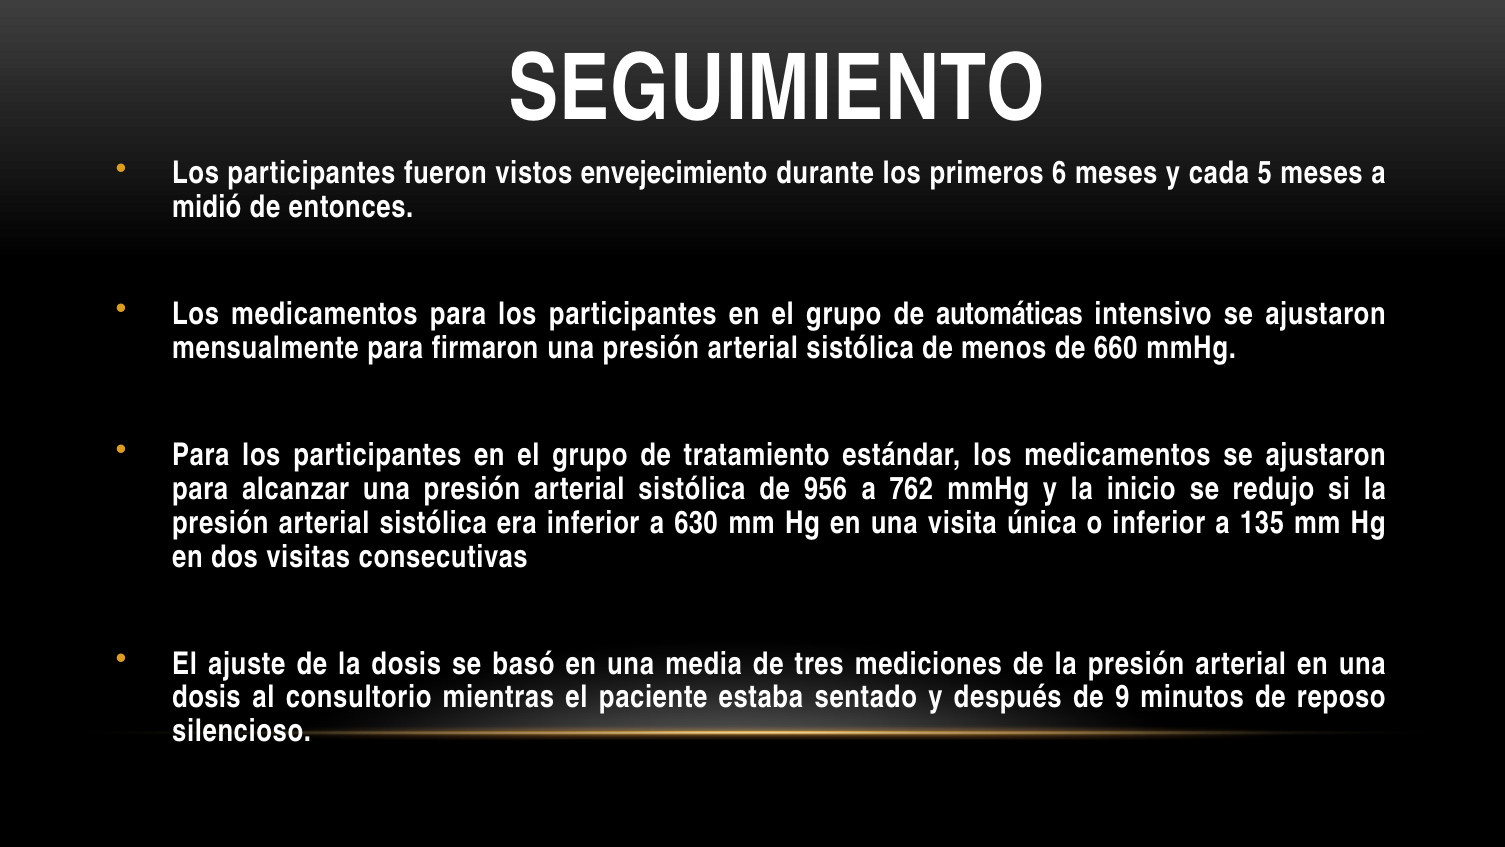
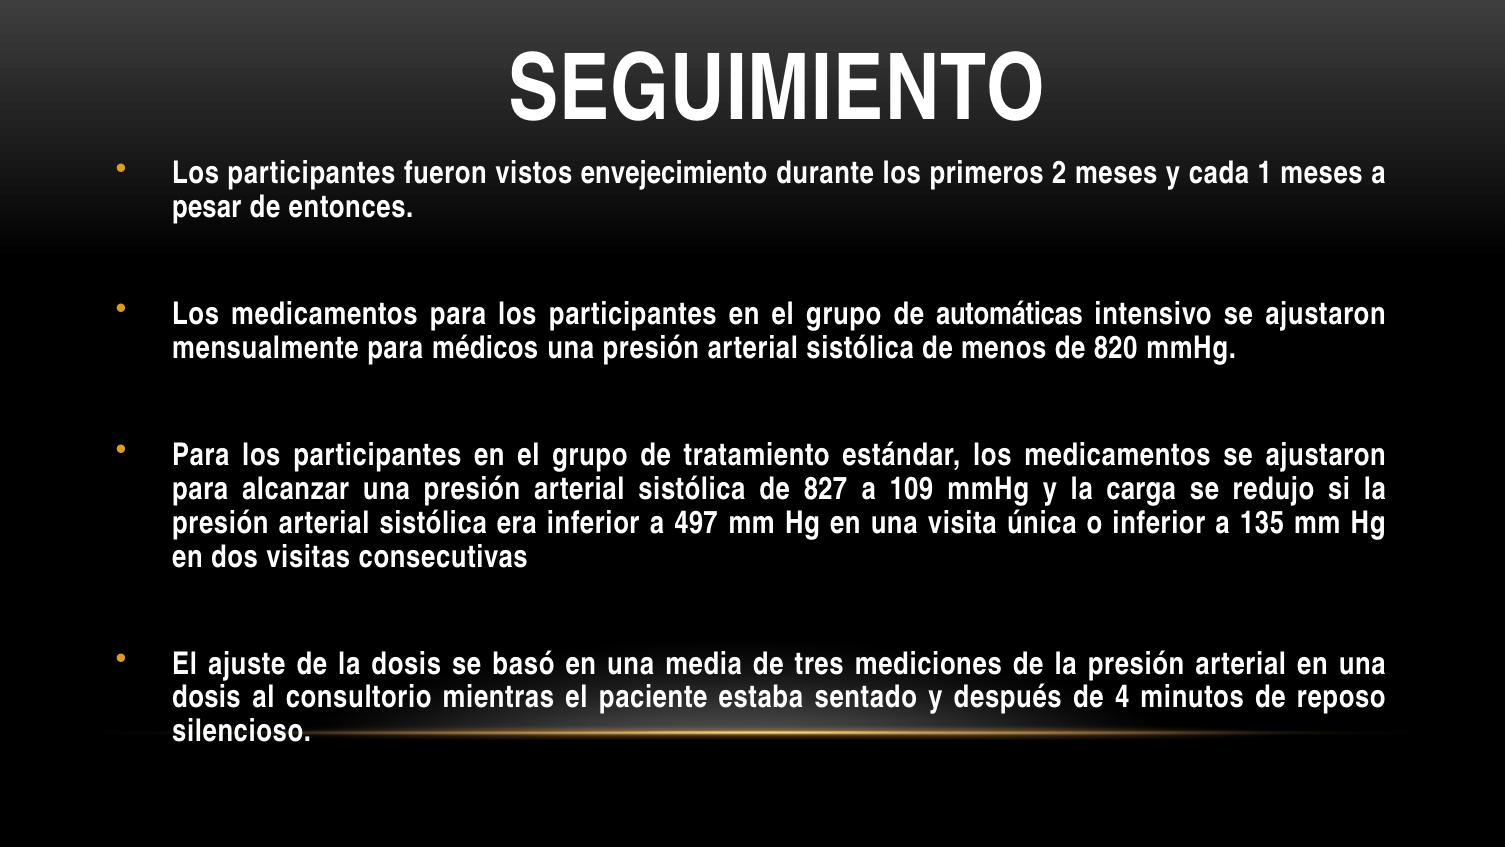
6: 6 -> 2 (1059, 173)
5: 5 -> 1 (1265, 173)
midió: midió -> pesar (207, 207)
firmaron: firmaron -> médicos (485, 348)
660: 660 -> 820 (1116, 348)
956: 956 -> 827 (826, 489)
762: 762 -> 109 (911, 489)
inicio: inicio -> carga (1141, 489)
630: 630 -> 497 (696, 523)
9: 9 -> 4 (1122, 697)
